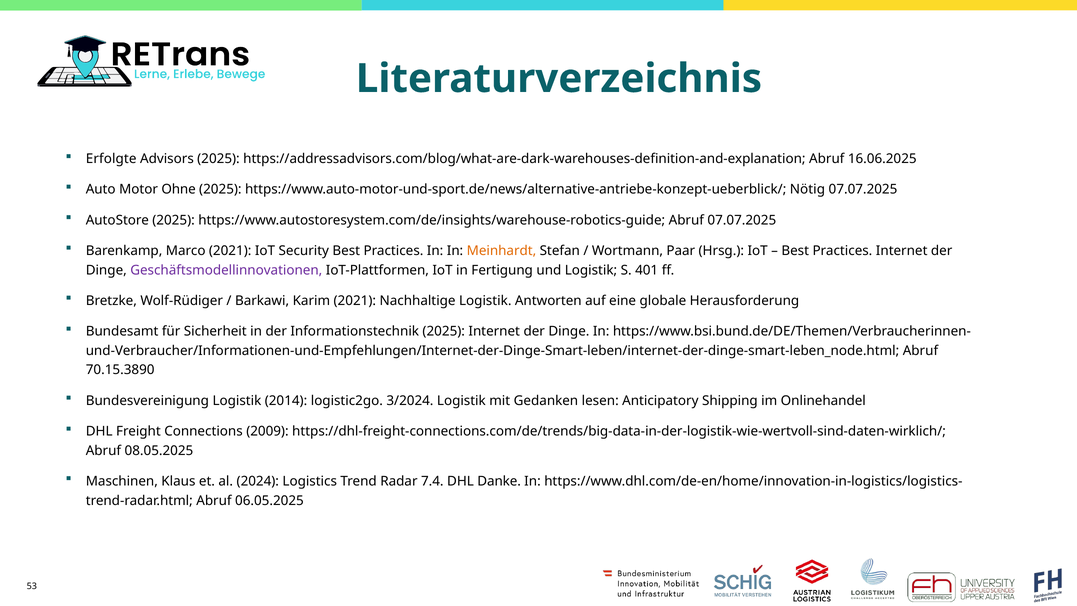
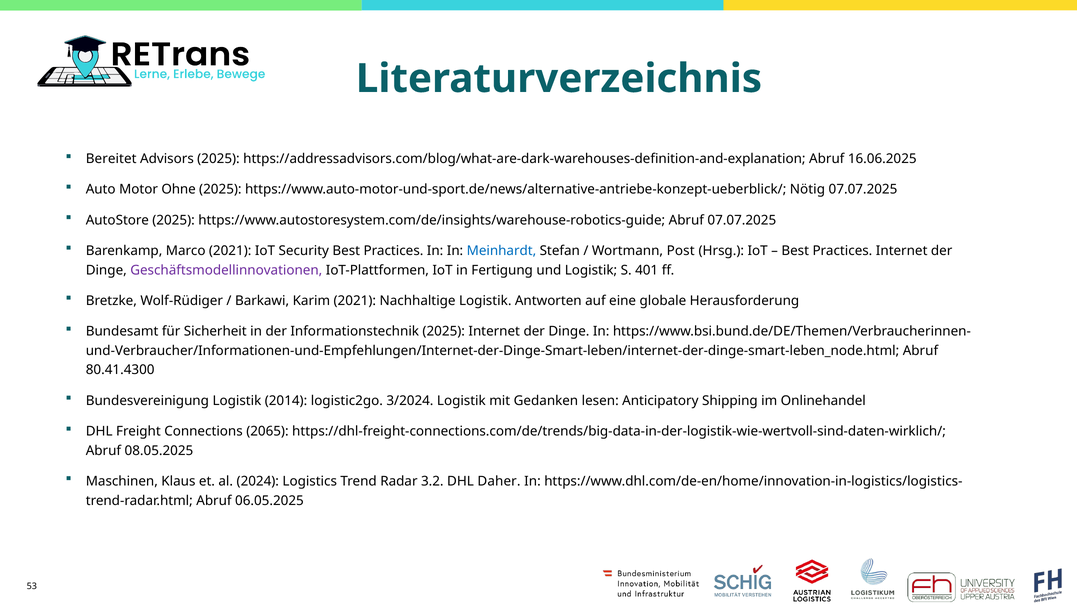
Erfolgte: Erfolgte -> Bereitet (111, 159)
Meinhardt colour: orange -> blue (501, 251)
Paar: Paar -> Post (681, 251)
70.15.3890: 70.15.3890 -> 80.41.4300 (120, 370)
2009: 2009 -> 2065 (267, 431)
7.4: 7.4 -> 3.2 (432, 481)
Danke: Danke -> Daher (499, 481)
